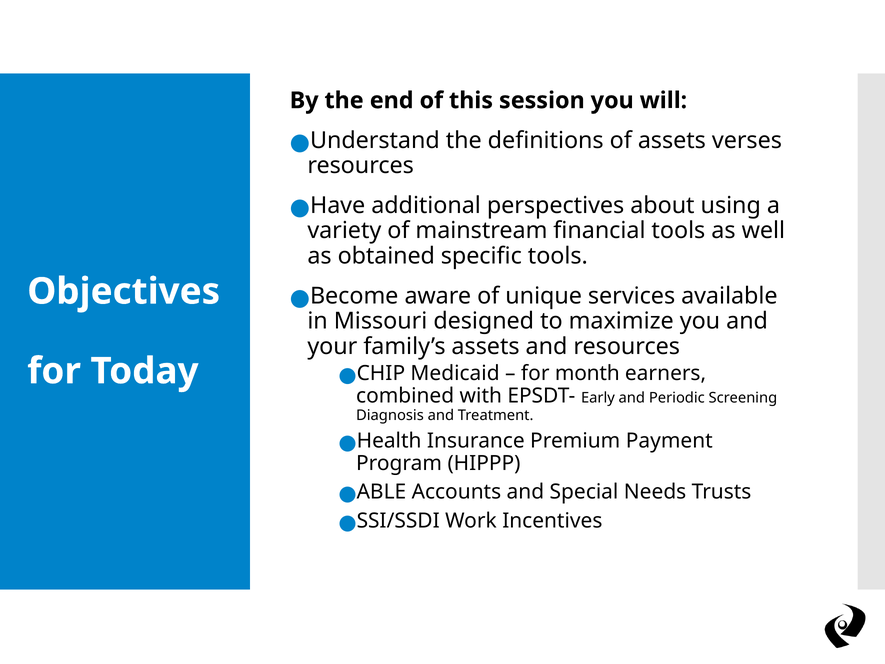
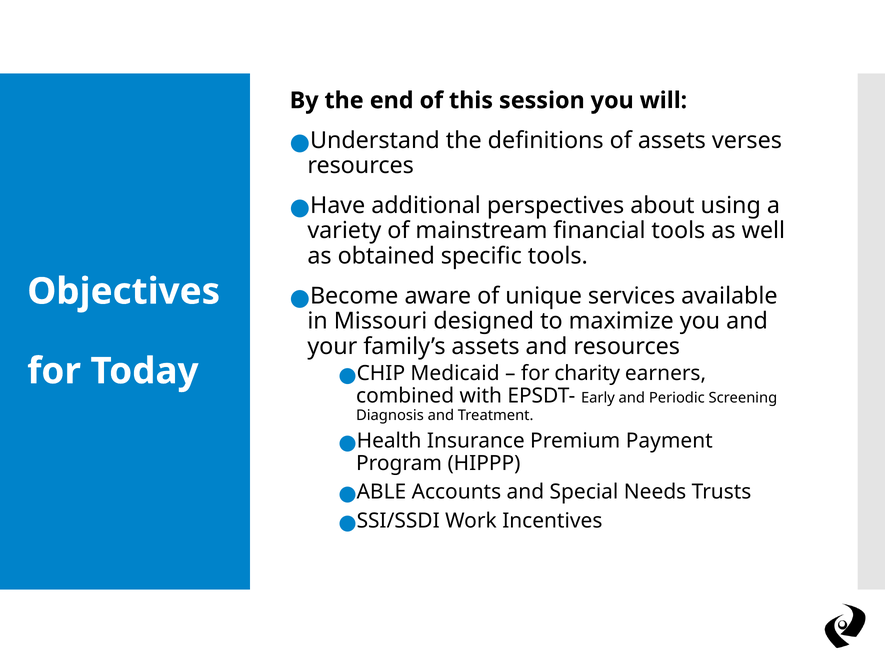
month: month -> charity (587, 373)
